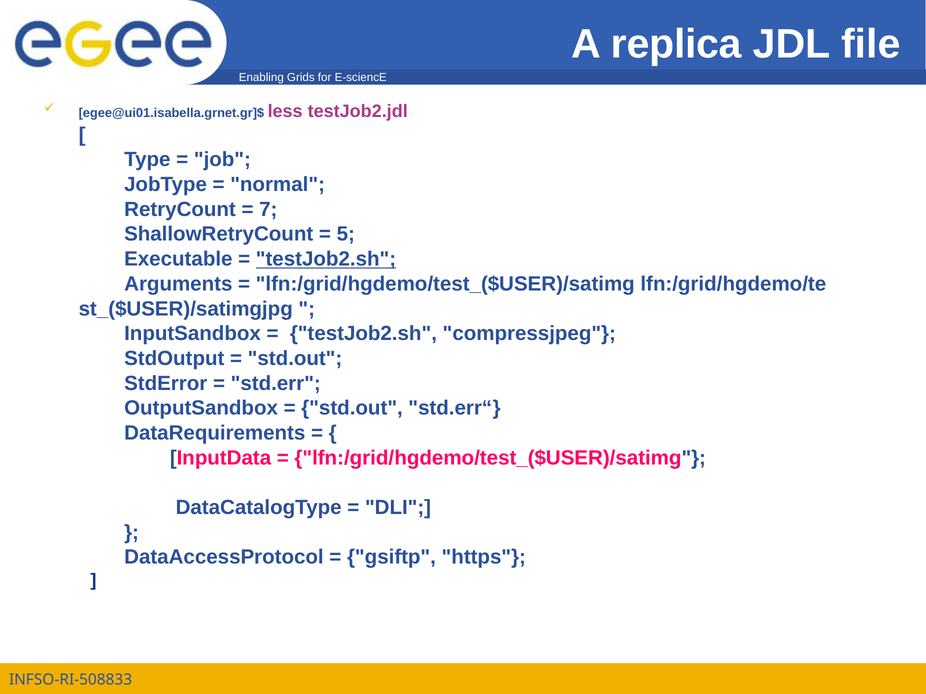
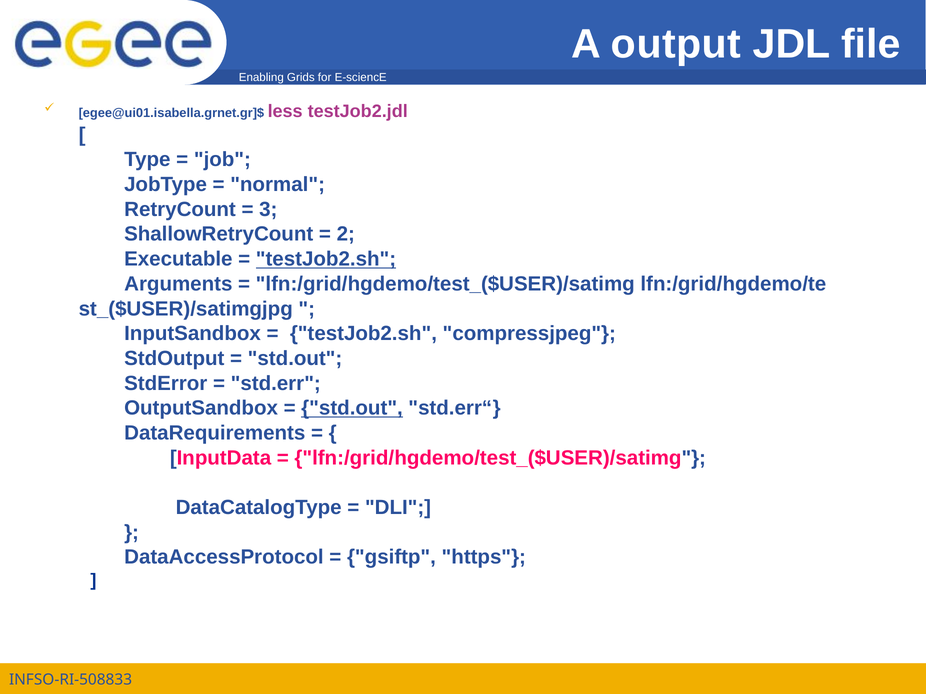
replica: replica -> output (676, 44)
7: 7 -> 3 (268, 210)
5: 5 -> 2 (346, 234)
std.out underline: none -> present (352, 408)
